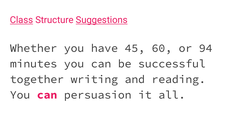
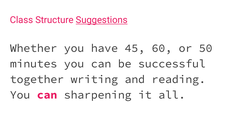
Class underline: present -> none (21, 20)
94: 94 -> 50 (206, 48)
persuasion: persuasion -> sharpening (98, 95)
